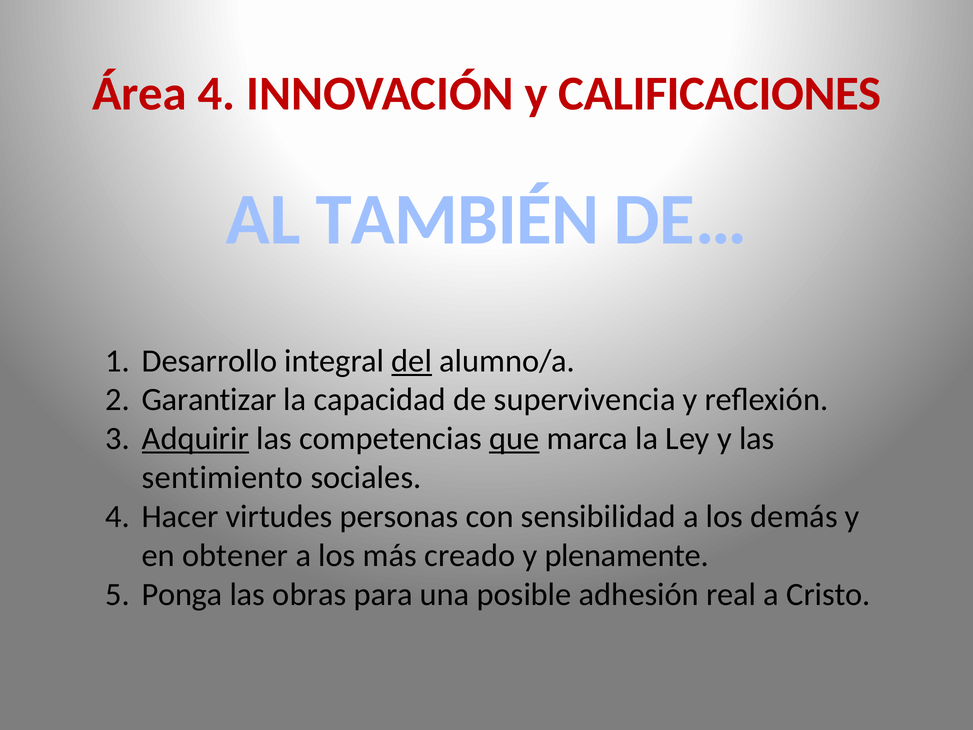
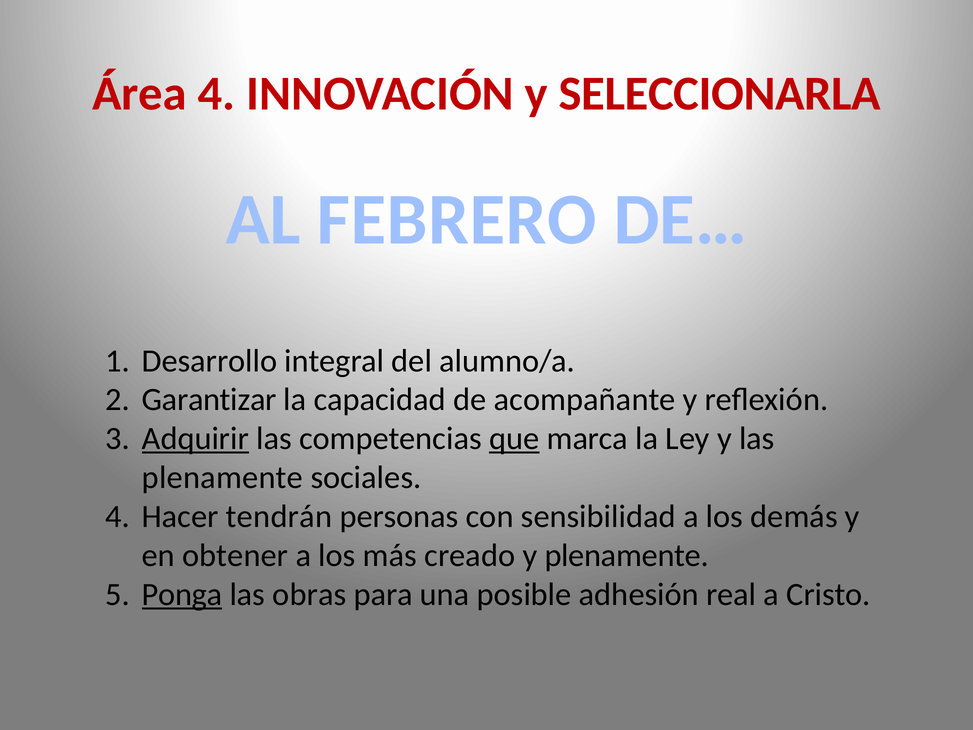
CALIFICACIONES: CALIFICACIONES -> SELECCIONARLA (720, 93)
TAMBIÉN: TAMBIÉN -> FEBRERO (457, 219)
del underline: present -> none (412, 361)
supervivencia: supervivencia -> acompañante (585, 400)
sentimiento: sentimiento -> plenamente (222, 477)
virtudes: virtudes -> tendrán (279, 516)
Ponga underline: none -> present (182, 594)
